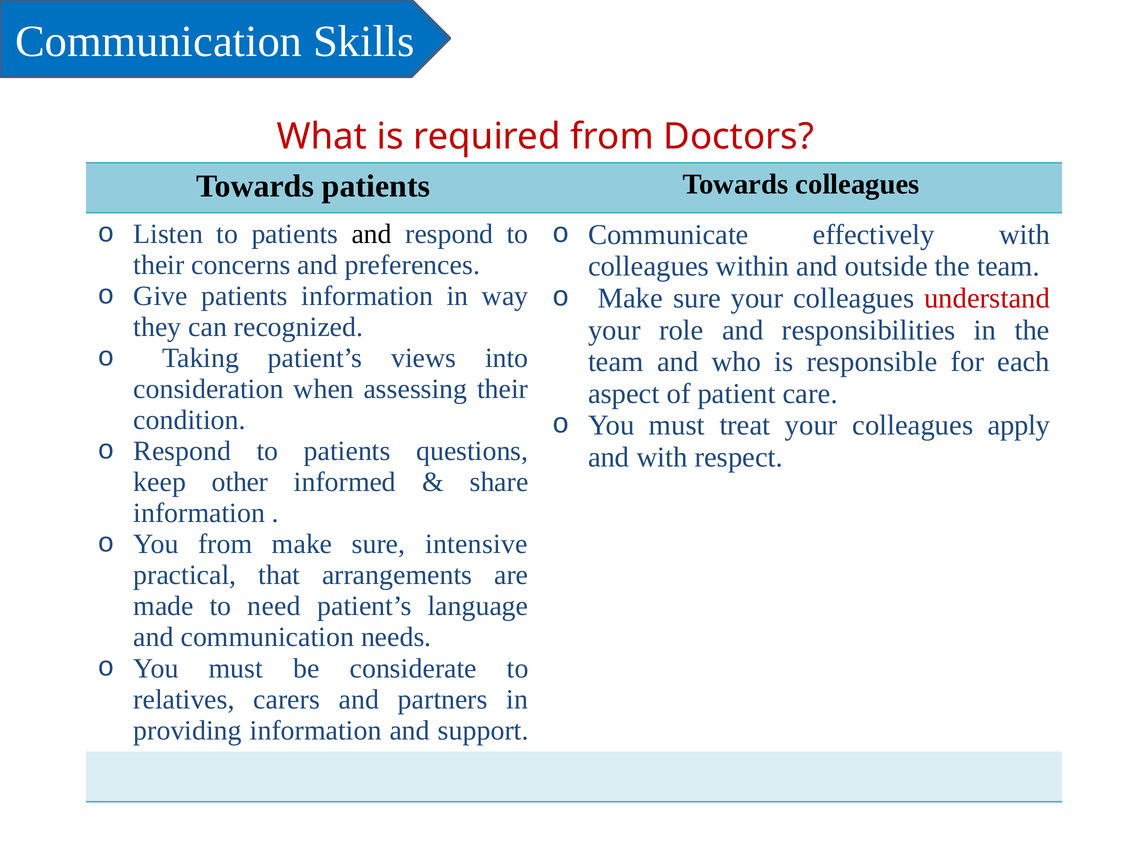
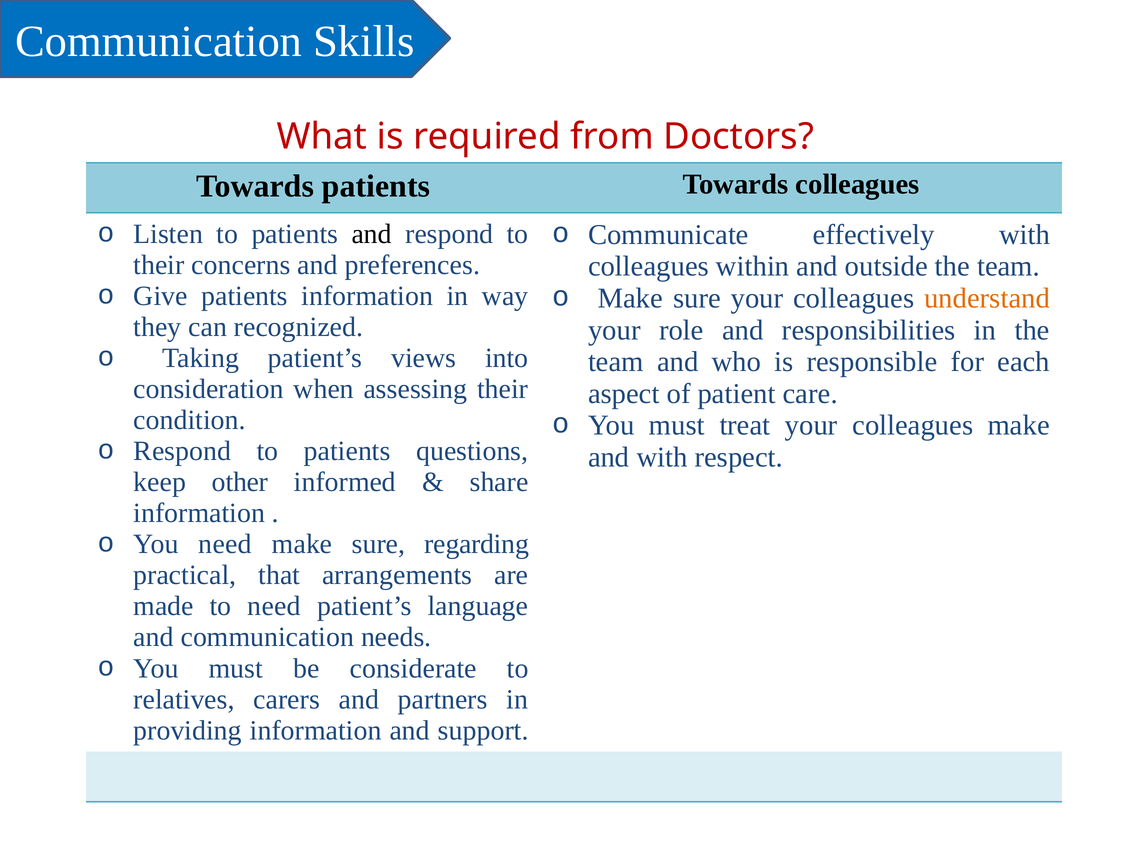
understand colour: red -> orange (987, 298)
colleagues apply: apply -> make (1019, 425)
You from: from -> need (225, 544)
intensive: intensive -> regarding (477, 544)
